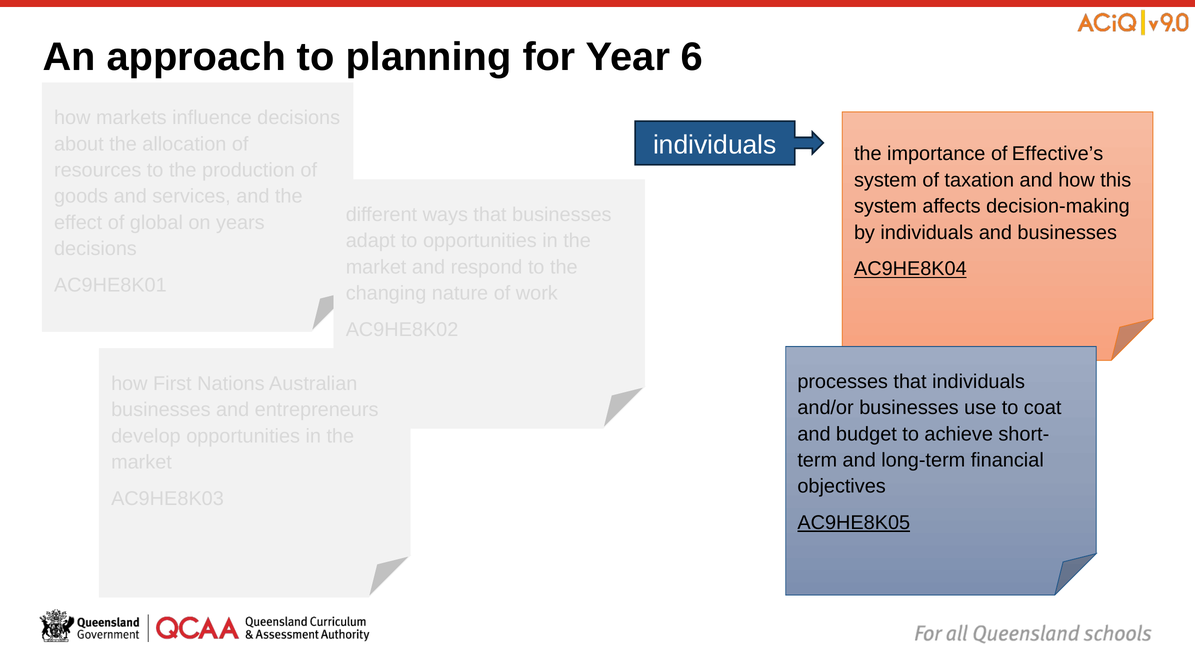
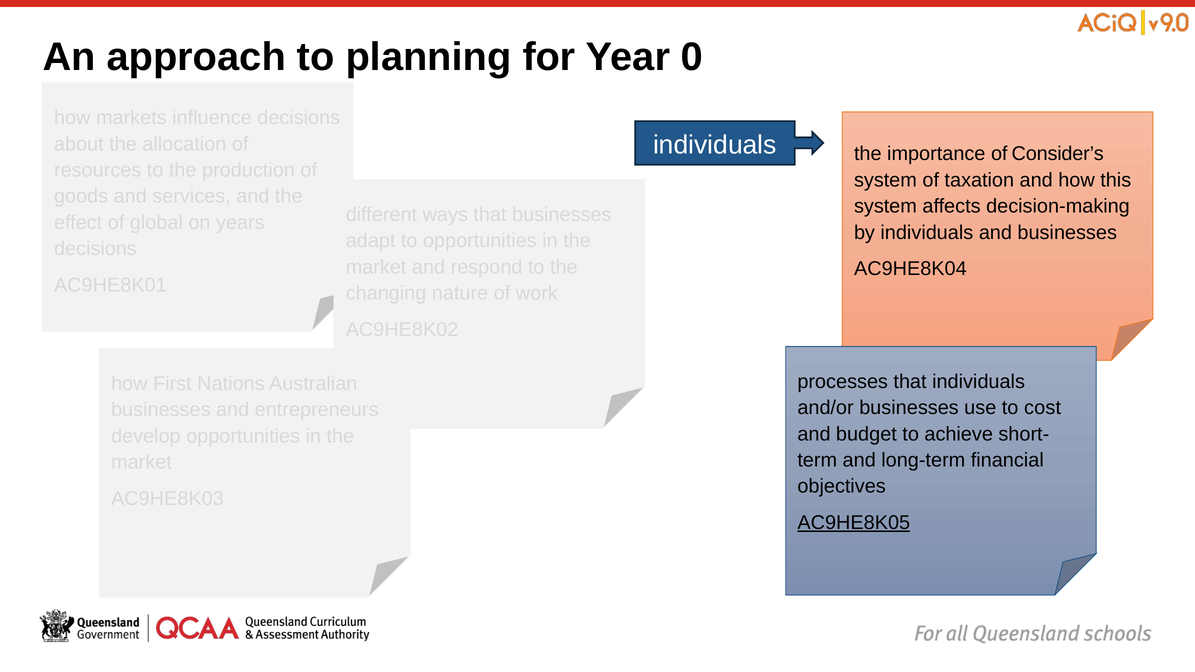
6: 6 -> 0 (692, 57)
Effective’s: Effective’s -> Consider’s (1058, 154)
AC9HE8K04 underline: present -> none (910, 269)
coat: coat -> cost (1043, 408)
